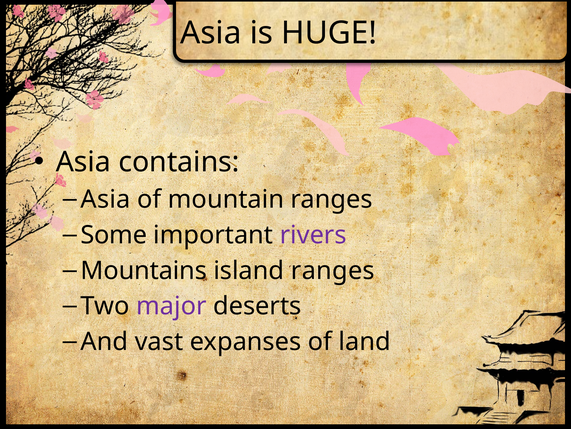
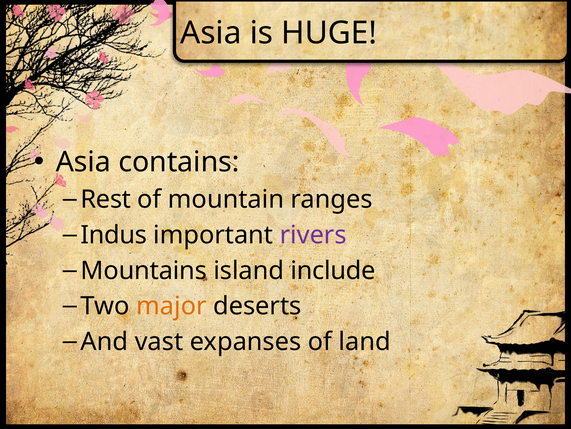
Asia: Asia -> Rest (106, 199)
Some: Some -> Indus (114, 235)
island ranges: ranges -> include (333, 270)
major colour: purple -> orange (171, 306)
